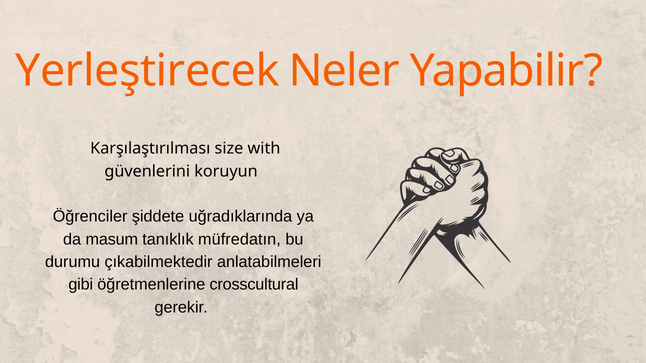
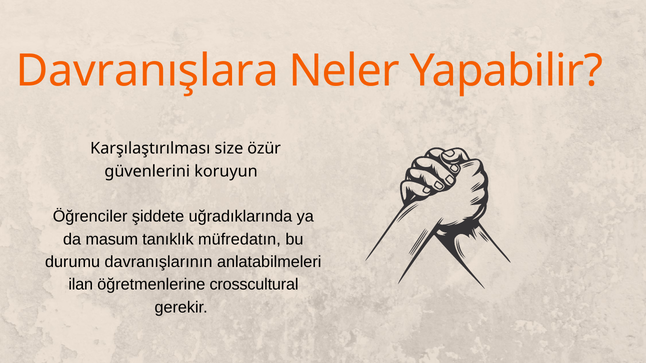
Yerleştirecek: Yerleştirecek -> Davranışlara (147, 71)
with: with -> özür (264, 149)
çıkabilmektedir: çıkabilmektedir -> davranışlarının (158, 262)
gibi: gibi -> ilan (81, 285)
